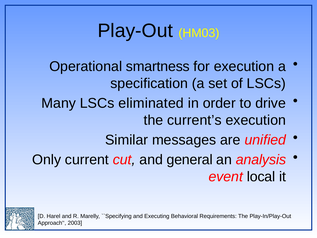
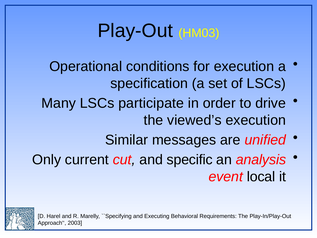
smartness: smartness -> conditions (158, 67)
eliminated: eliminated -> participate (151, 103)
current’s: current’s -> viewed’s (194, 120)
general: general -> specific (190, 160)
